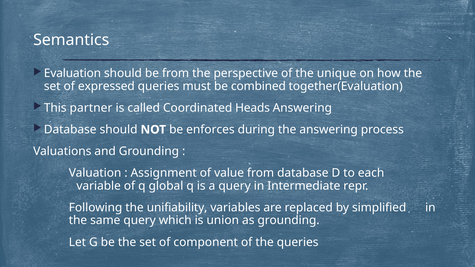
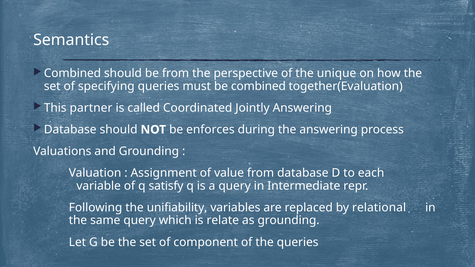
Evaluation: Evaluation -> Combined (72, 73)
expressed: expressed -> specifying (106, 86)
Heads: Heads -> Jointly (252, 108)
global: global -> satisfy (166, 186)
simplified: simplified -> relational (379, 208)
union: union -> relate (223, 221)
